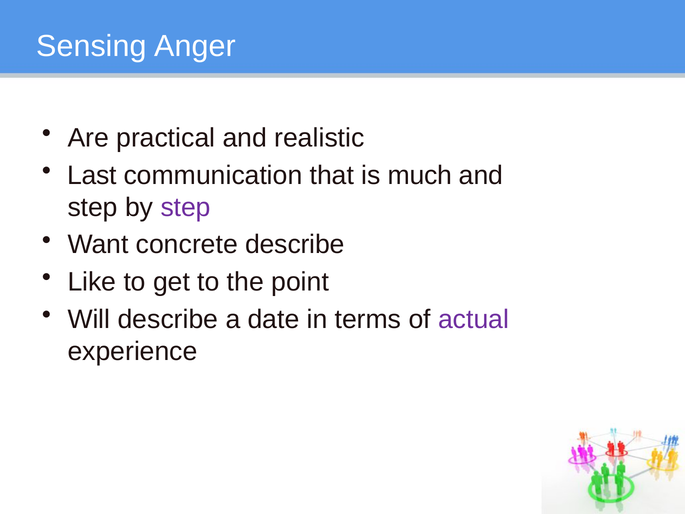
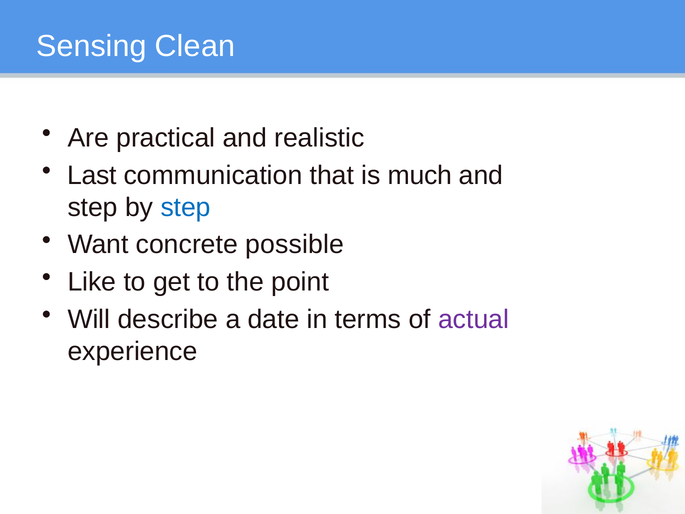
Anger: Anger -> Clean (195, 46)
step colour: purple -> blue (186, 207)
concrete describe: describe -> possible (295, 245)
